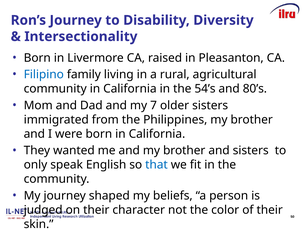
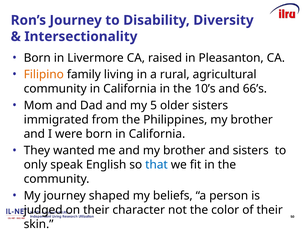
Filipino colour: blue -> orange (44, 74)
54’s: 54’s -> 10’s (205, 89)
80’s: 80’s -> 66’s (255, 89)
7: 7 -> 5 (154, 105)
